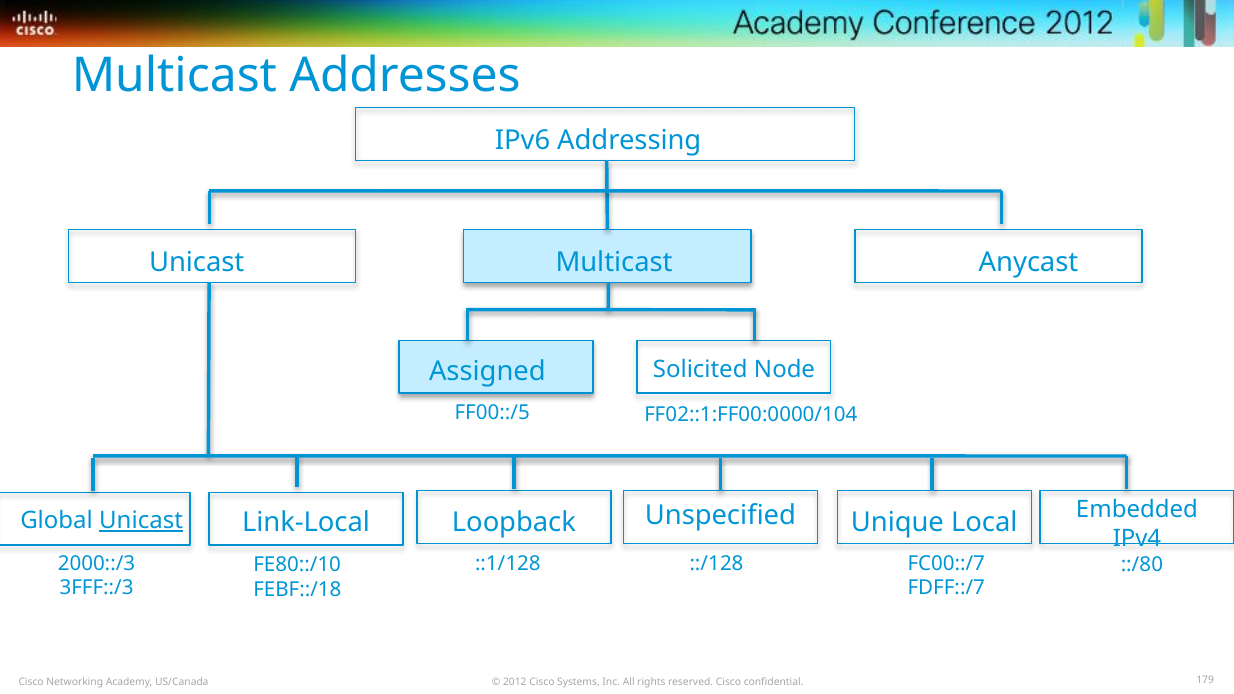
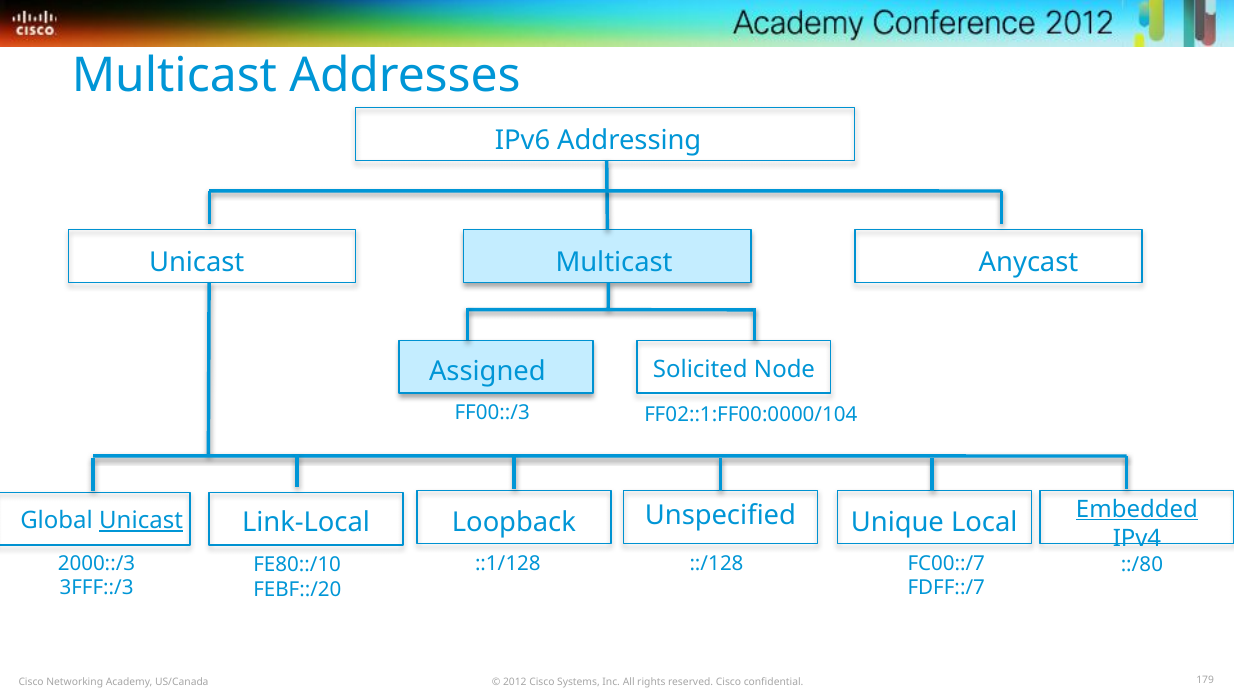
FF00::/5: FF00::/5 -> FF00::/3 (492, 413)
Embedded underline: none -> present (1137, 509)
FEBF::/18: FEBF::/18 -> FEBF::/20 (297, 590)
